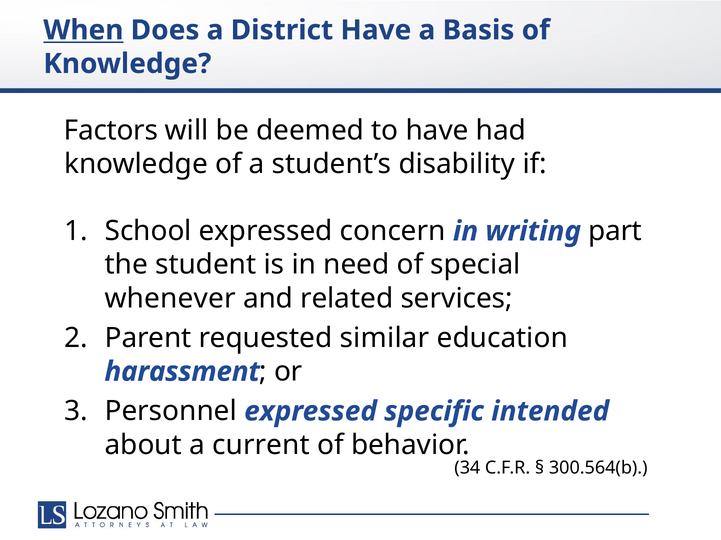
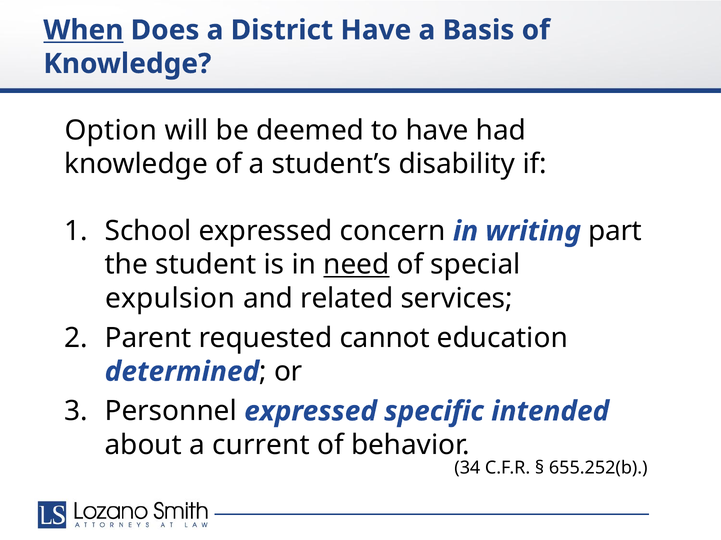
Factors: Factors -> Option (111, 130)
need underline: none -> present (356, 265)
whenever: whenever -> expulsion (170, 299)
similar: similar -> cannot (385, 338)
harassment: harassment -> determined (182, 372)
300.564(b: 300.564(b -> 655.252(b (598, 468)
